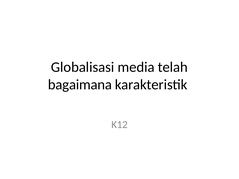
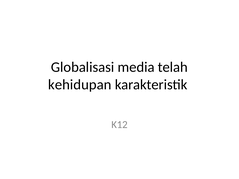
bagaimana: bagaimana -> kehidupan (80, 85)
